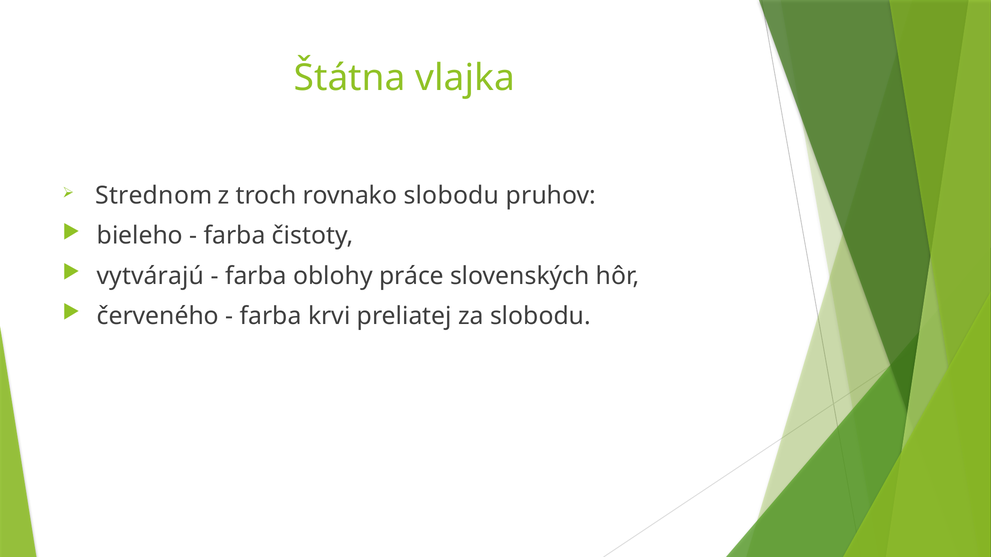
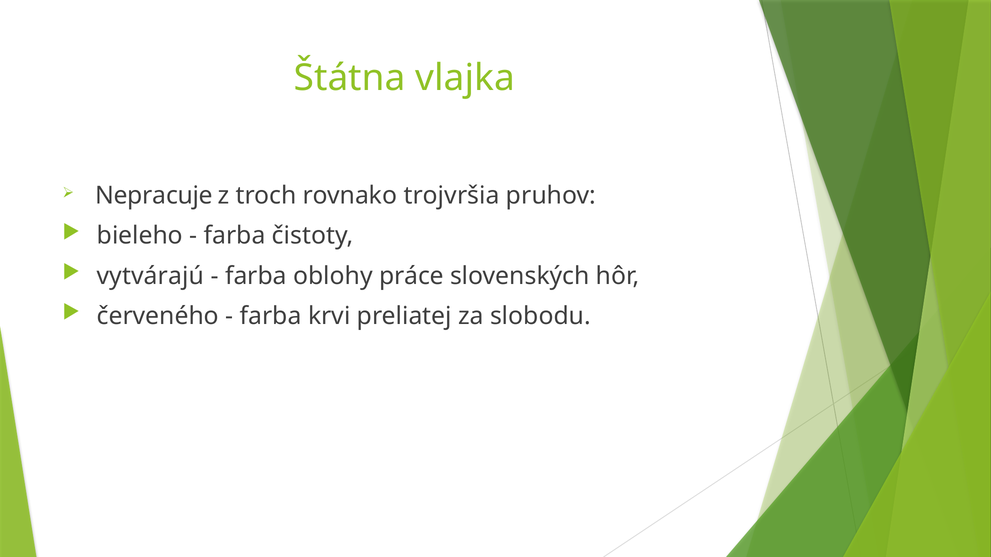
Strednom: Strednom -> Nepracuje (154, 196)
rovnako slobodu: slobodu -> trojvršia (452, 196)
